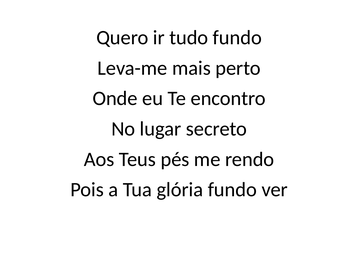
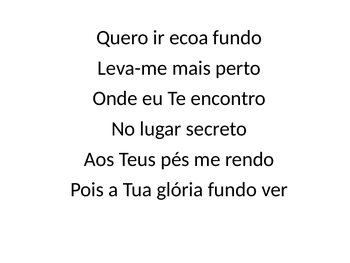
tudo: tudo -> ecoa (189, 38)
